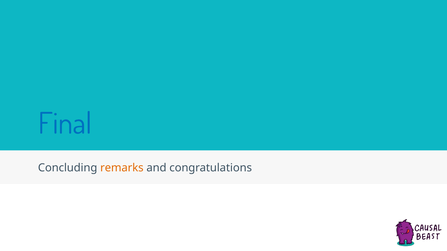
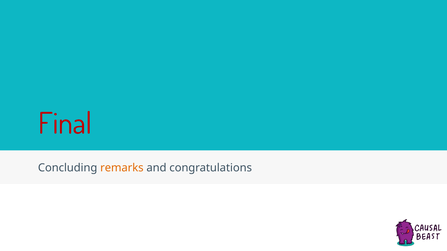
Final colour: blue -> red (65, 124)
